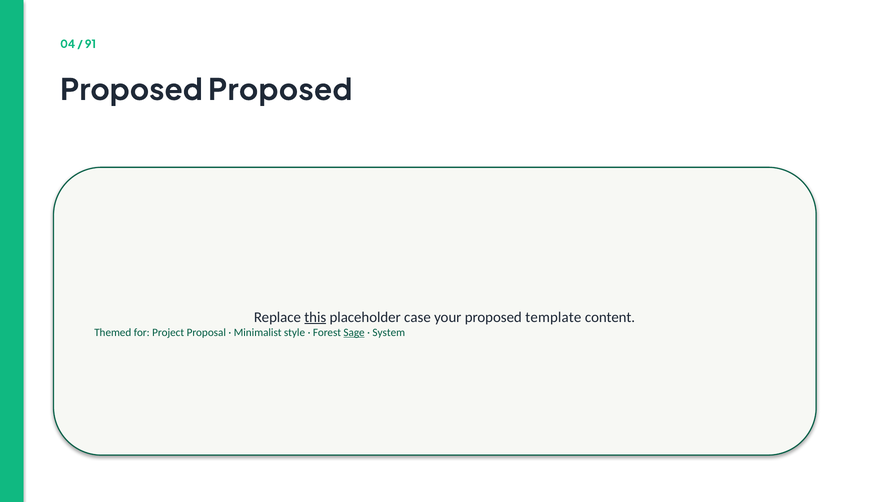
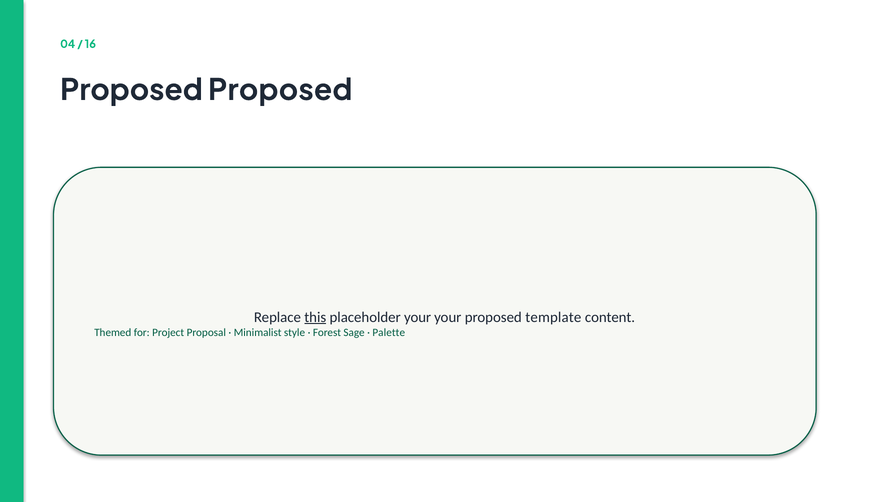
91: 91 -> 16 (90, 44)
placeholder case: case -> your (418, 317)
Sage underline: present -> none (354, 332)
System: System -> Palette (389, 332)
